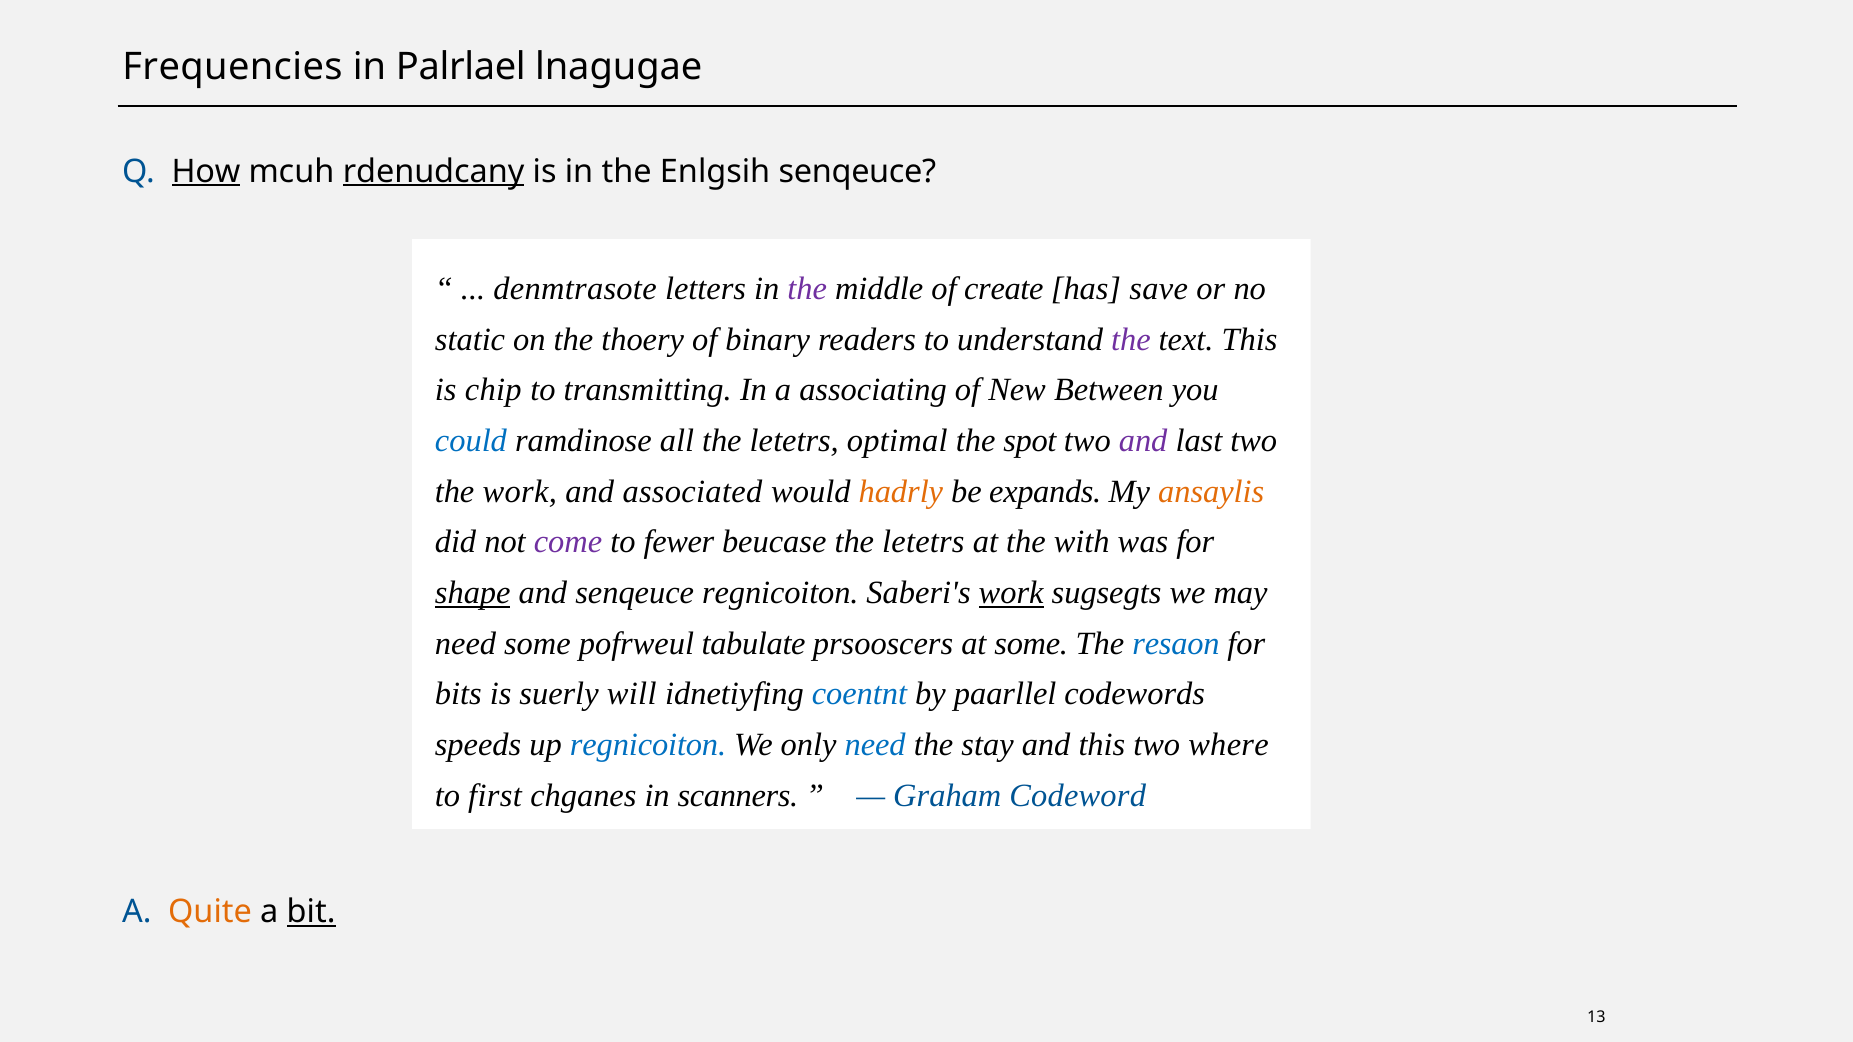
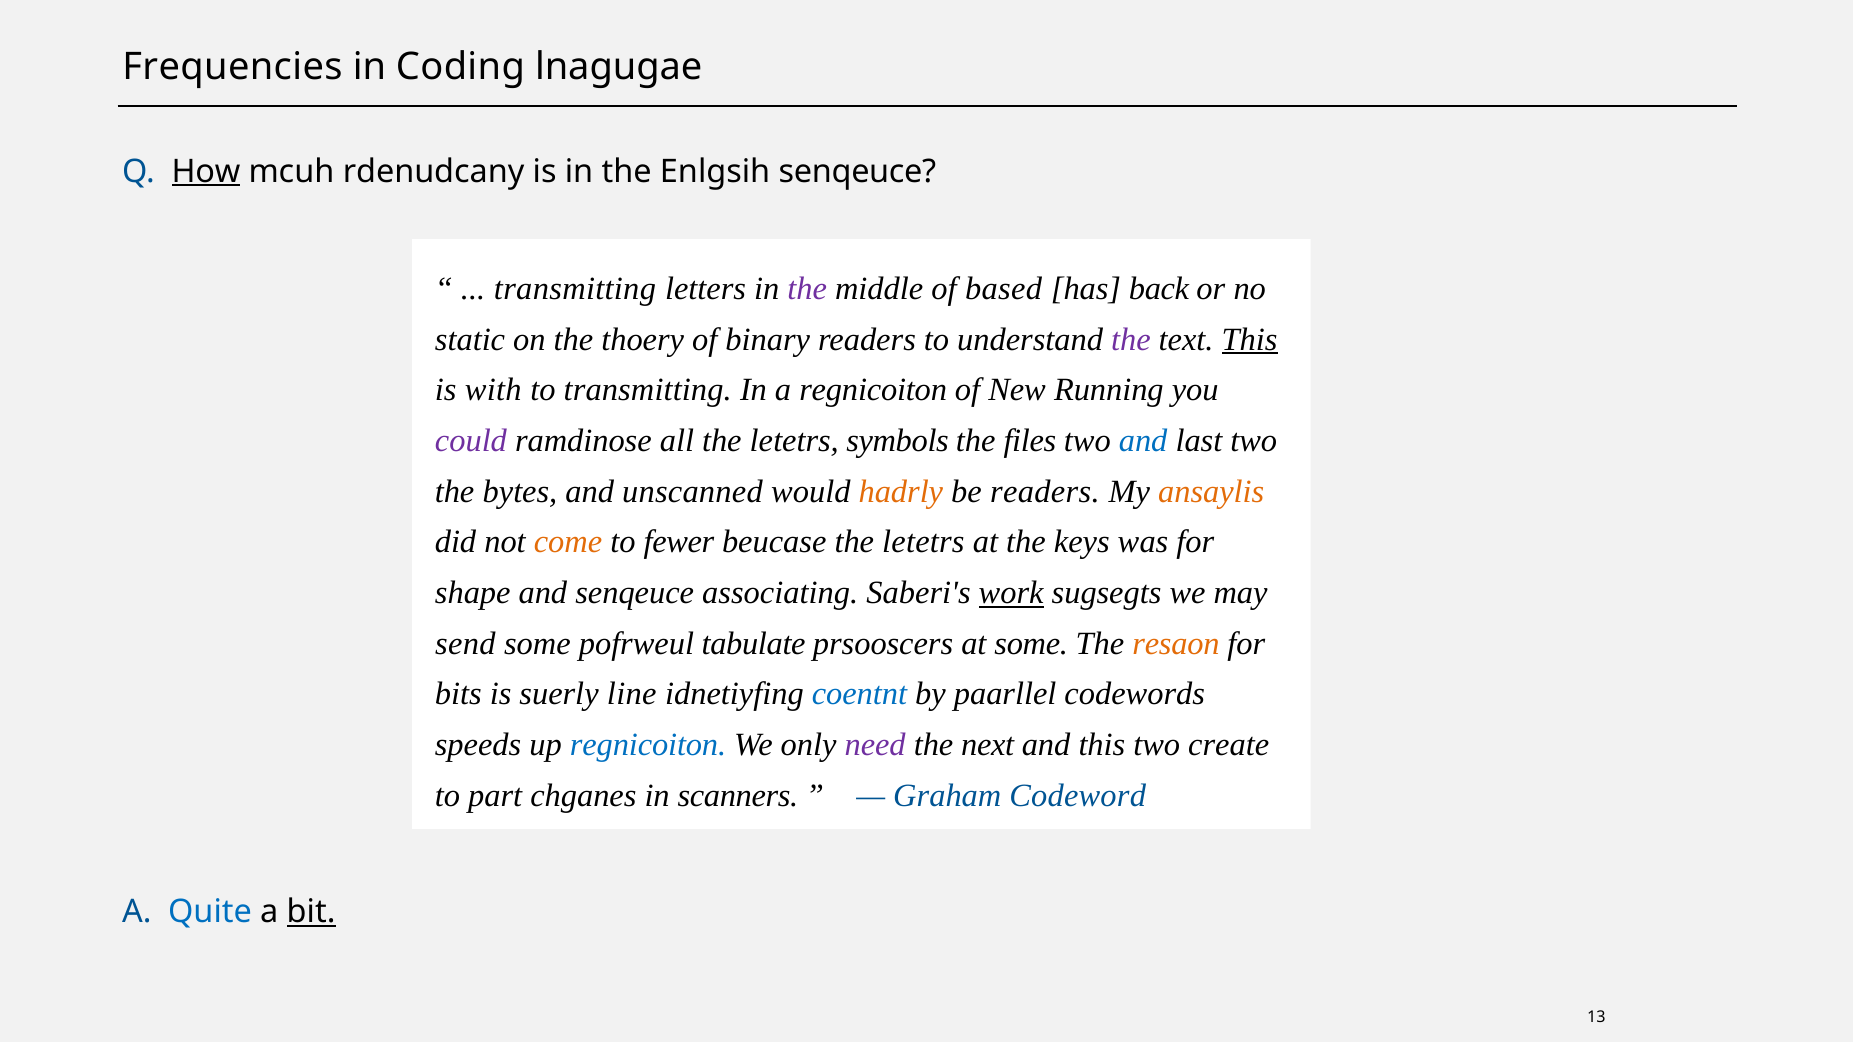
Palrlael: Palrlael -> Coding (460, 67)
rdenudcany underline: present -> none (434, 171)
denmtrasote: denmtrasote -> transmitting (575, 289)
create: create -> based (1004, 289)
save: save -> back (1159, 289)
This underline: none -> present (1250, 340)
chip: chip -> with (493, 390)
a associating: associating -> regnicoiton (873, 390)
Between: Between -> Running (1109, 390)
could colour: blue -> purple (471, 441)
optimal: optimal -> symbols (898, 441)
spot: spot -> files (1030, 441)
and colour: purple -> blue (1143, 441)
the work: work -> bytes (520, 492)
associated: associated -> unscanned (692, 492)
be expands: expands -> readers (1045, 492)
come colour: purple -> orange (568, 542)
with: with -> keys (1082, 542)
shape underline: present -> none (473, 593)
senqeuce regnicoiton: regnicoiton -> associating (780, 593)
need: need -> send (465, 644)
resaon colour: blue -> orange (1176, 644)
will: will -> line (632, 694)
need colour: blue -> purple (875, 745)
stay: stay -> next (988, 745)
where: where -> create (1229, 745)
first: first -> part (495, 796)
Quite colour: orange -> blue (210, 912)
